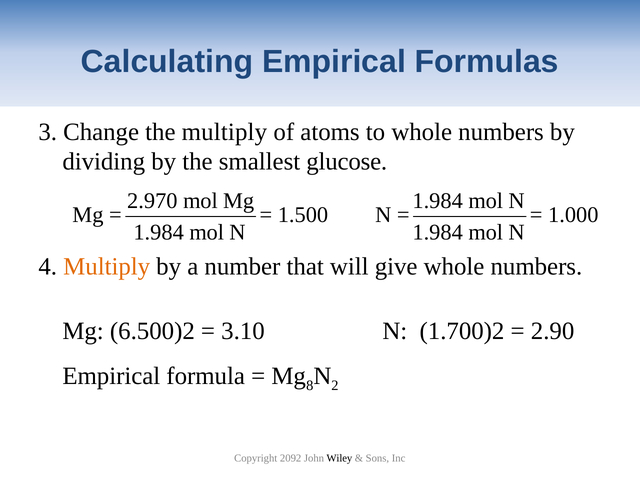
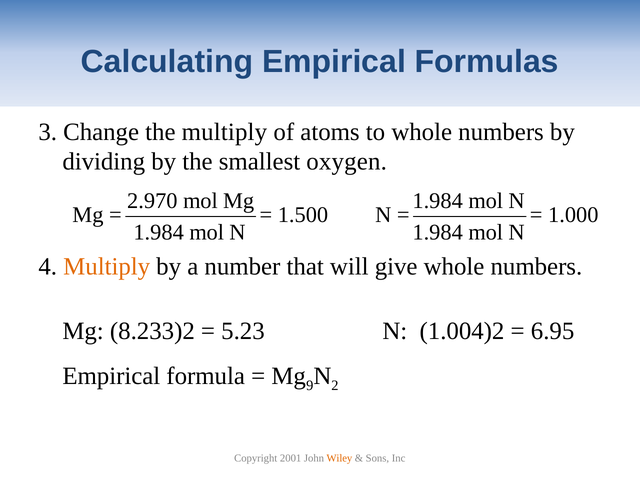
glucose: glucose -> oxygen (347, 162)
6.500)2: 6.500)2 -> 8.233)2 (152, 331)
3.10: 3.10 -> 5.23 (243, 331)
1.700)2: 1.700)2 -> 1.004)2 (462, 331)
2.90: 2.90 -> 6.95 (553, 331)
8: 8 -> 9 (310, 386)
2092: 2092 -> 2001 (291, 458)
Wiley colour: black -> orange (339, 458)
